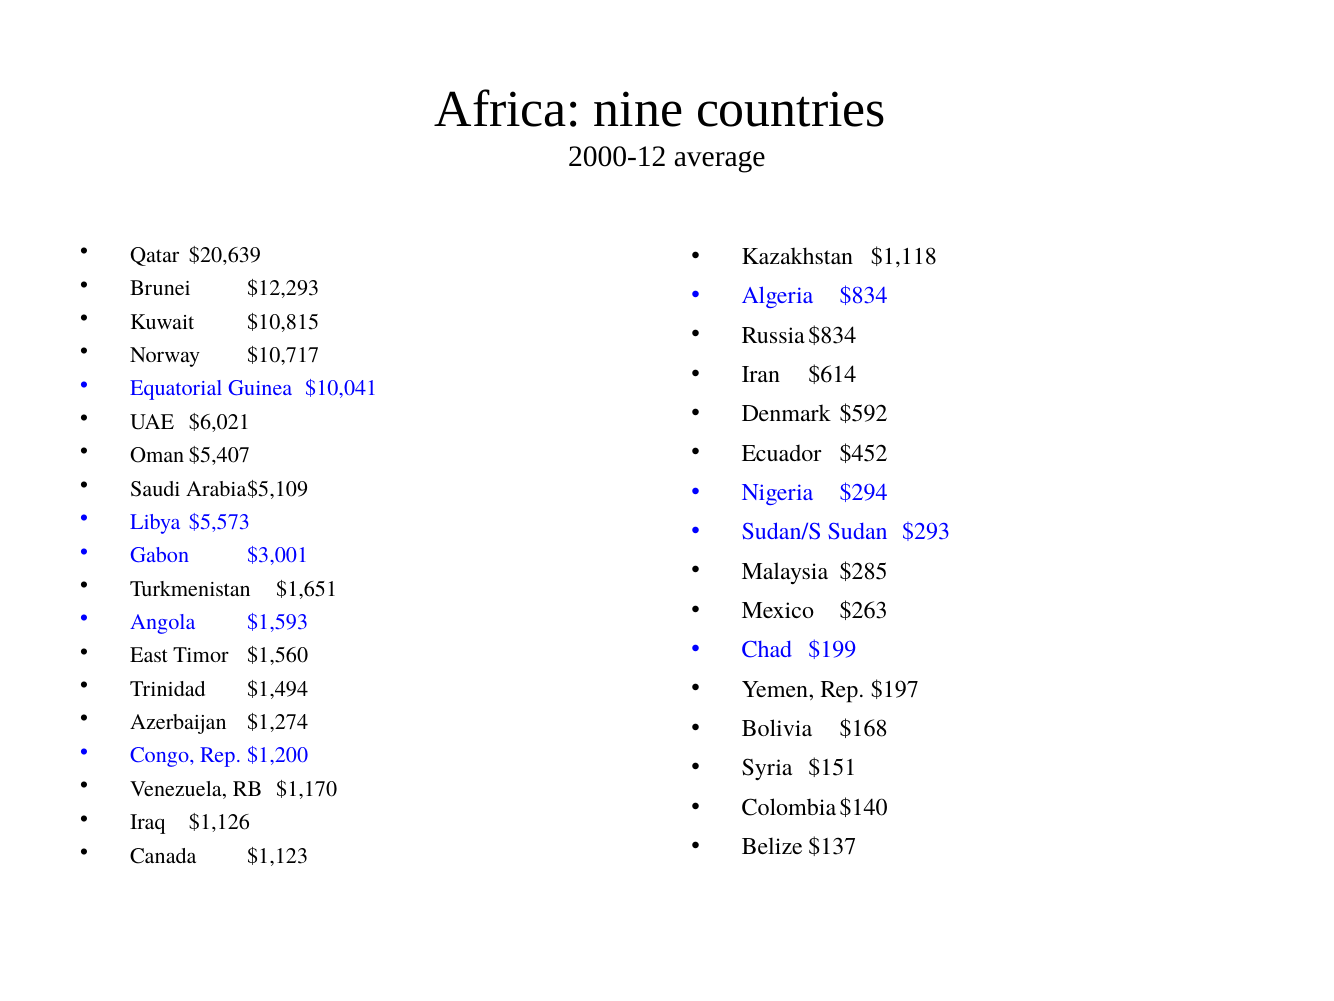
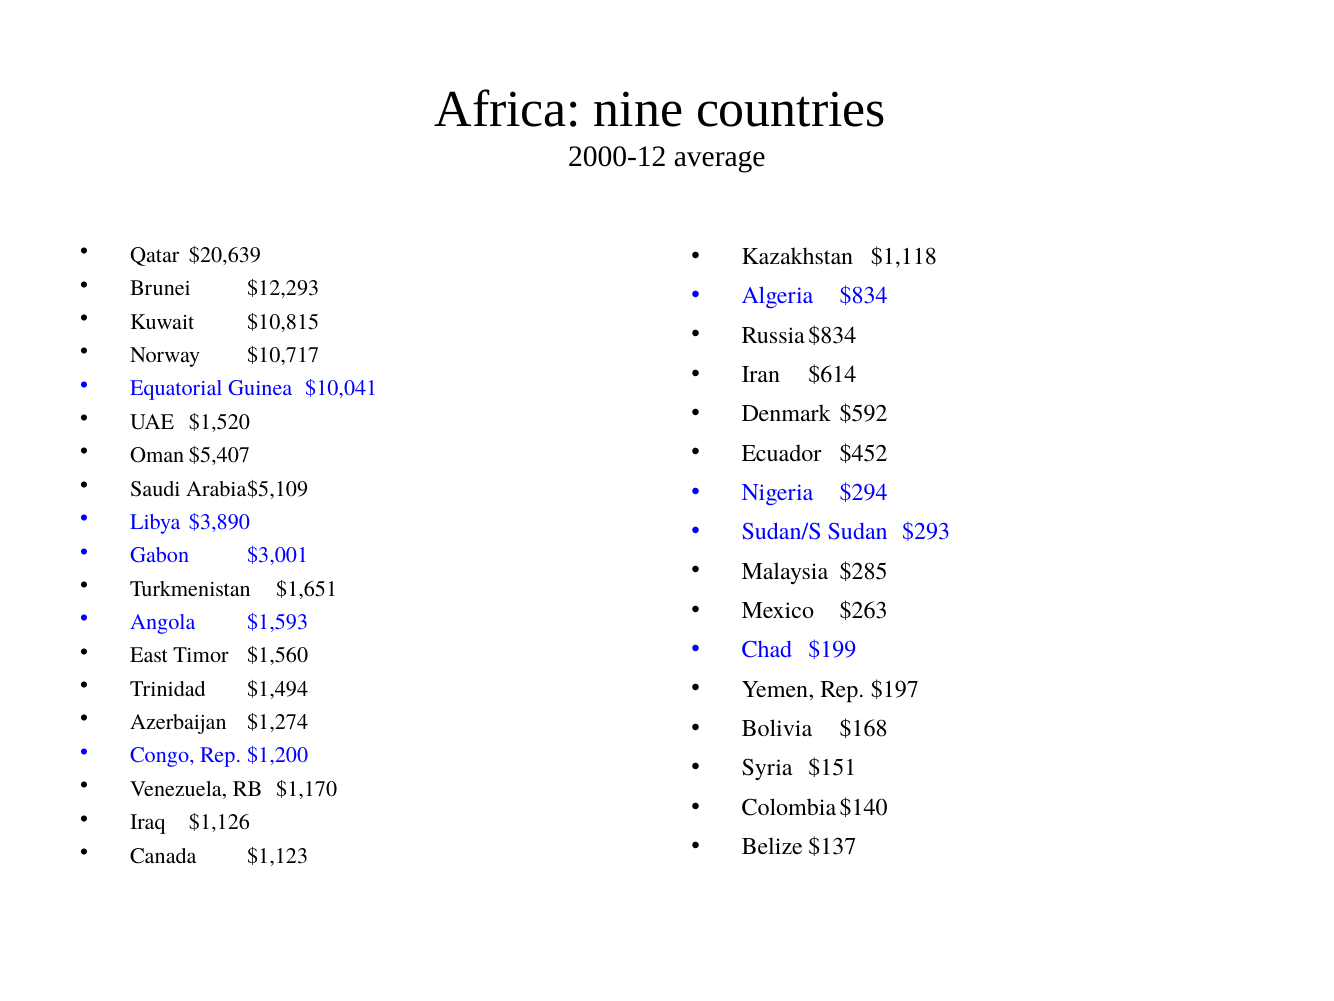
$6,021: $6,021 -> $1,520 (219, 422)
$5,573: $5,573 -> $3,890 (219, 522)
